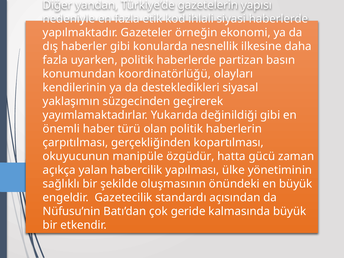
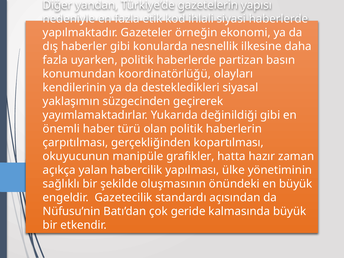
özgüdür: özgüdür -> grafikler (190, 156)
gücü: gücü -> hazır (262, 156)
